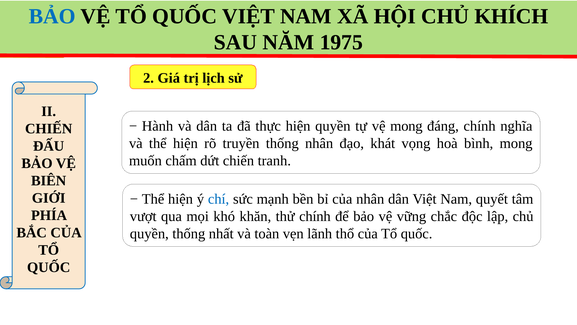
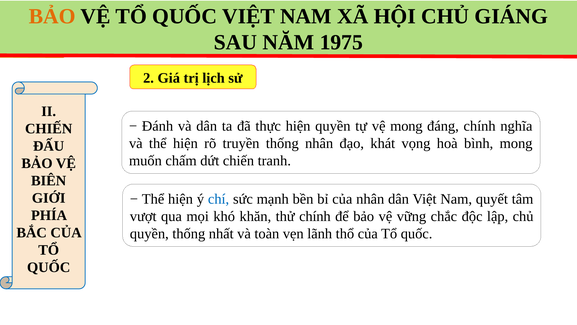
BẢO colour: blue -> orange (52, 16)
KHÍCH: KHÍCH -> GIÁNG (511, 16)
Hành: Hành -> Đánh (158, 126)
